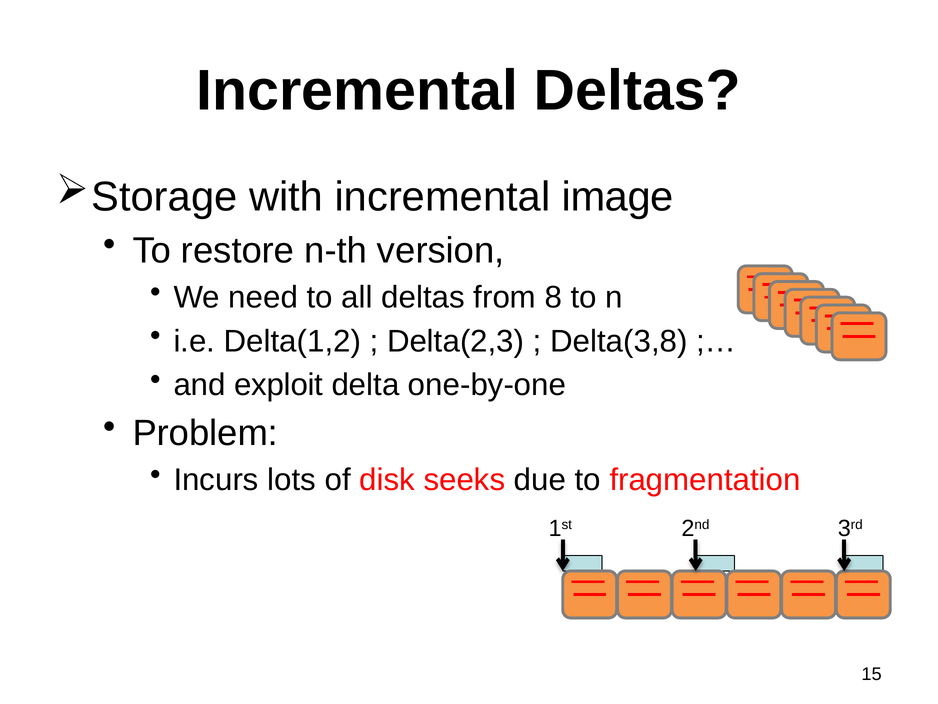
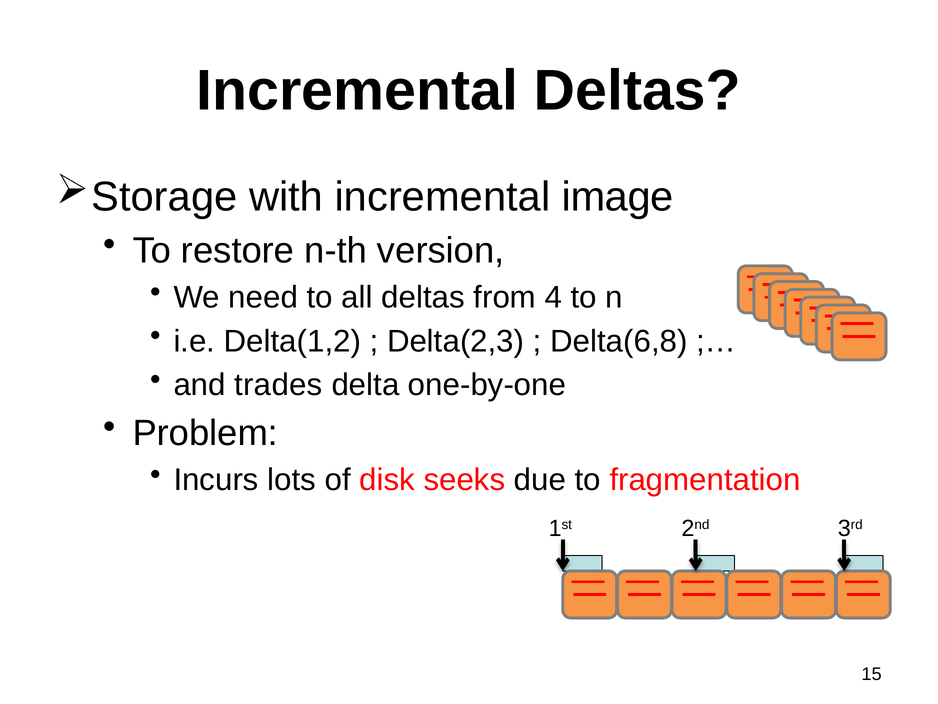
8: 8 -> 4 (553, 297)
Delta(3,8: Delta(3,8 -> Delta(6,8 (619, 341)
exploit: exploit -> trades (278, 385)
